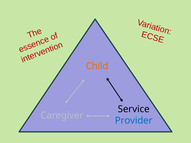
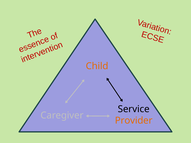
Provider colour: blue -> orange (134, 121)
